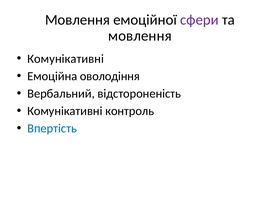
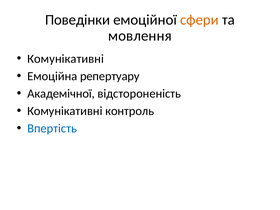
Мовлення: Мовлення -> Поведінки (78, 20)
сфери colour: purple -> orange (199, 20)
оволодіння: оволодіння -> репертуару (110, 76)
Вербальний: Вербальний -> Академічної (61, 94)
